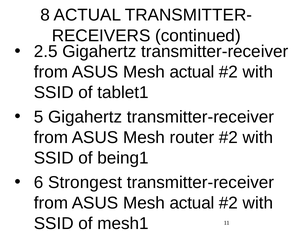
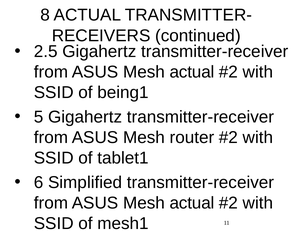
tablet1: tablet1 -> being1 (123, 93)
being1: being1 -> tablet1 (123, 158)
Strongest: Strongest -> Simplified (85, 182)
